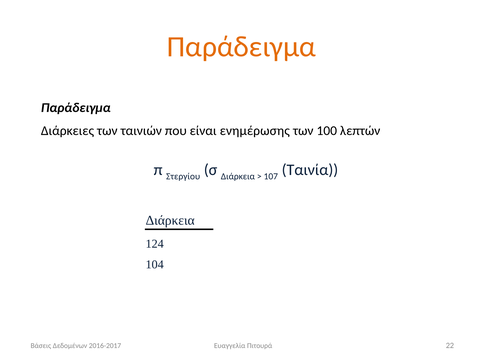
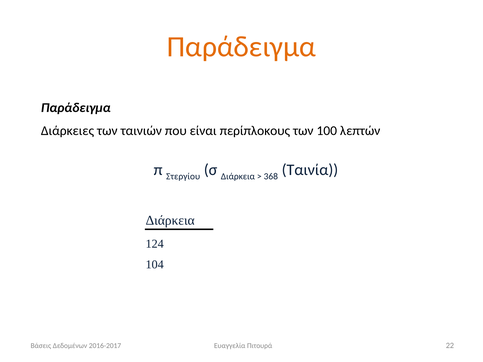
ενημέρωσης: ενημέρωσης -> περίπλοκους (255, 131)
107: 107 -> 368 (271, 176)
